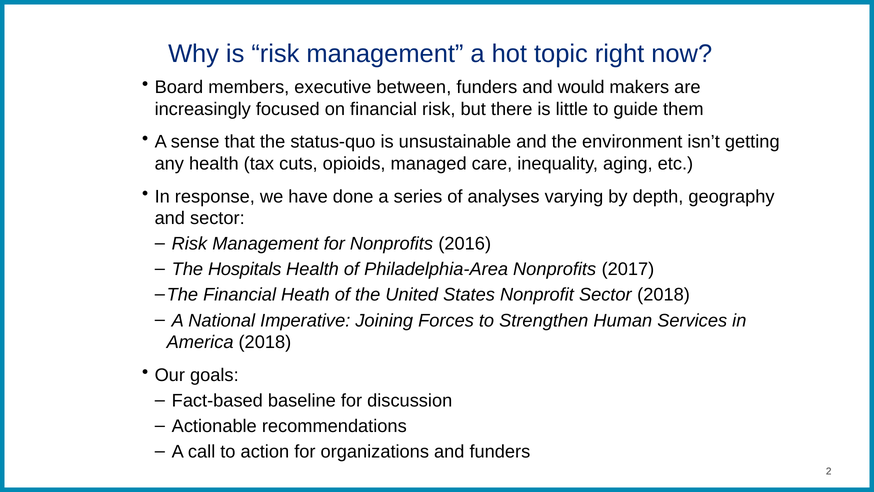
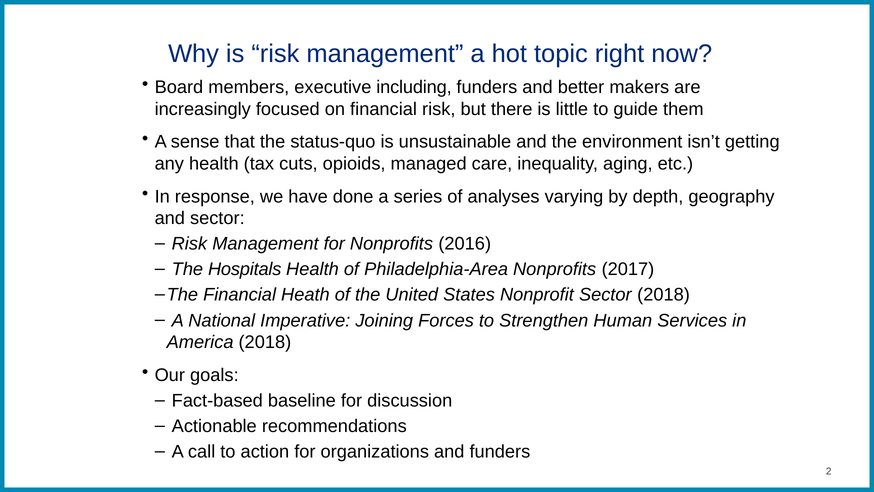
between: between -> including (414, 87)
would: would -> better (581, 87)
